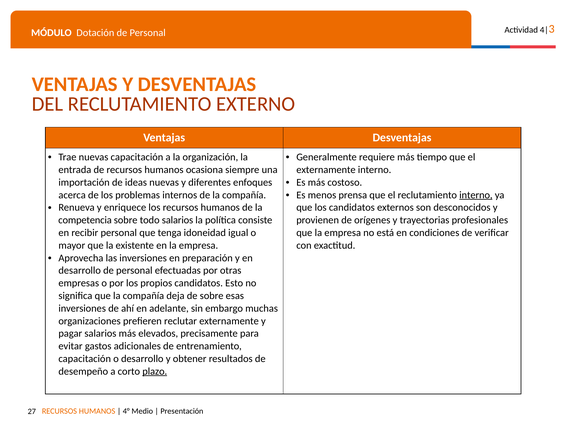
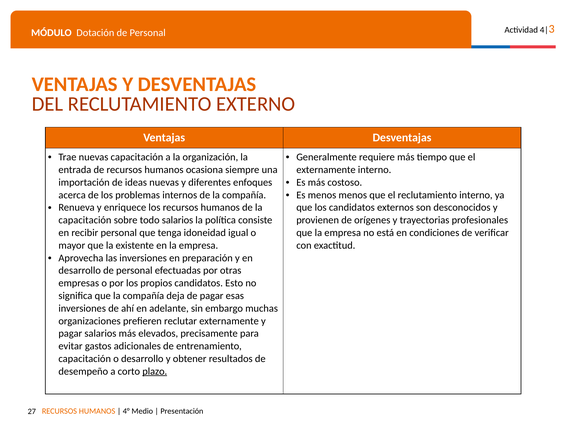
menos prensa: prensa -> menos (353, 195)
interno underline: present -> none (476, 195)
competencia: competencia -> capacitación (85, 220)
de sobre: sobre -> pagar (212, 296)
